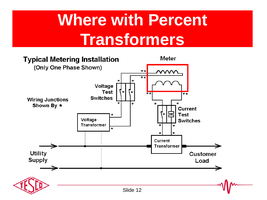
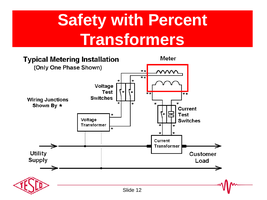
Where: Where -> Safety (82, 20)
